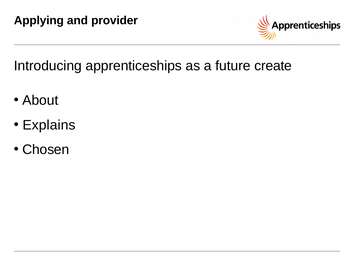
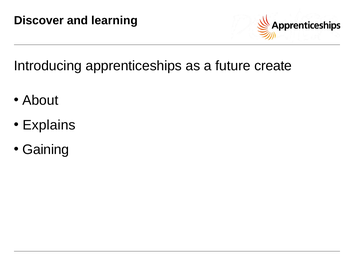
Applying: Applying -> Discover (39, 20)
provider: provider -> learning (114, 20)
Chosen: Chosen -> Gaining (46, 149)
